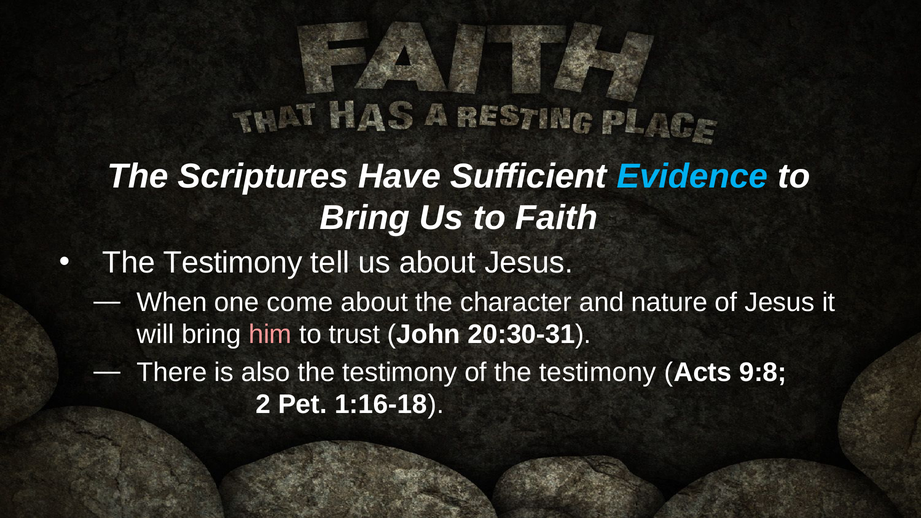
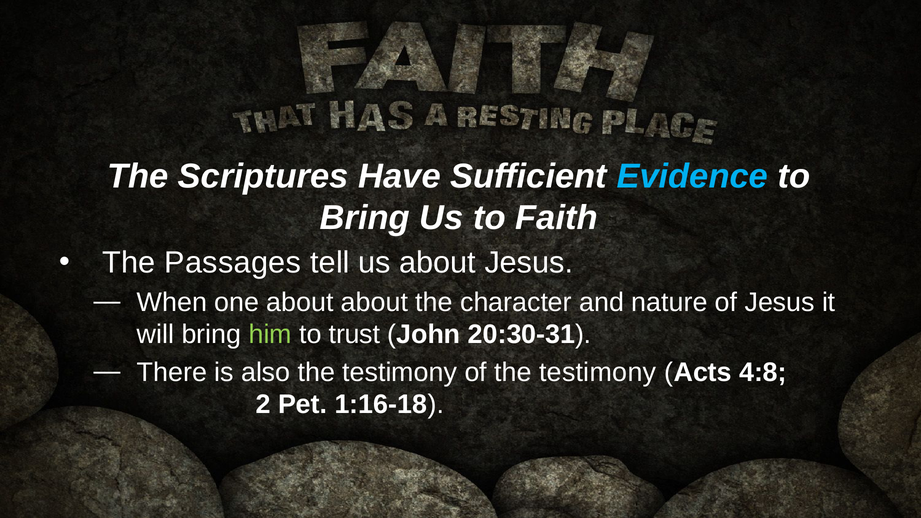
Testimony: Testimony -> Passages (233, 263)
one come: come -> about (300, 302)
him colour: pink -> light green (270, 335)
9:8: 9:8 -> 4:8 (763, 372)
